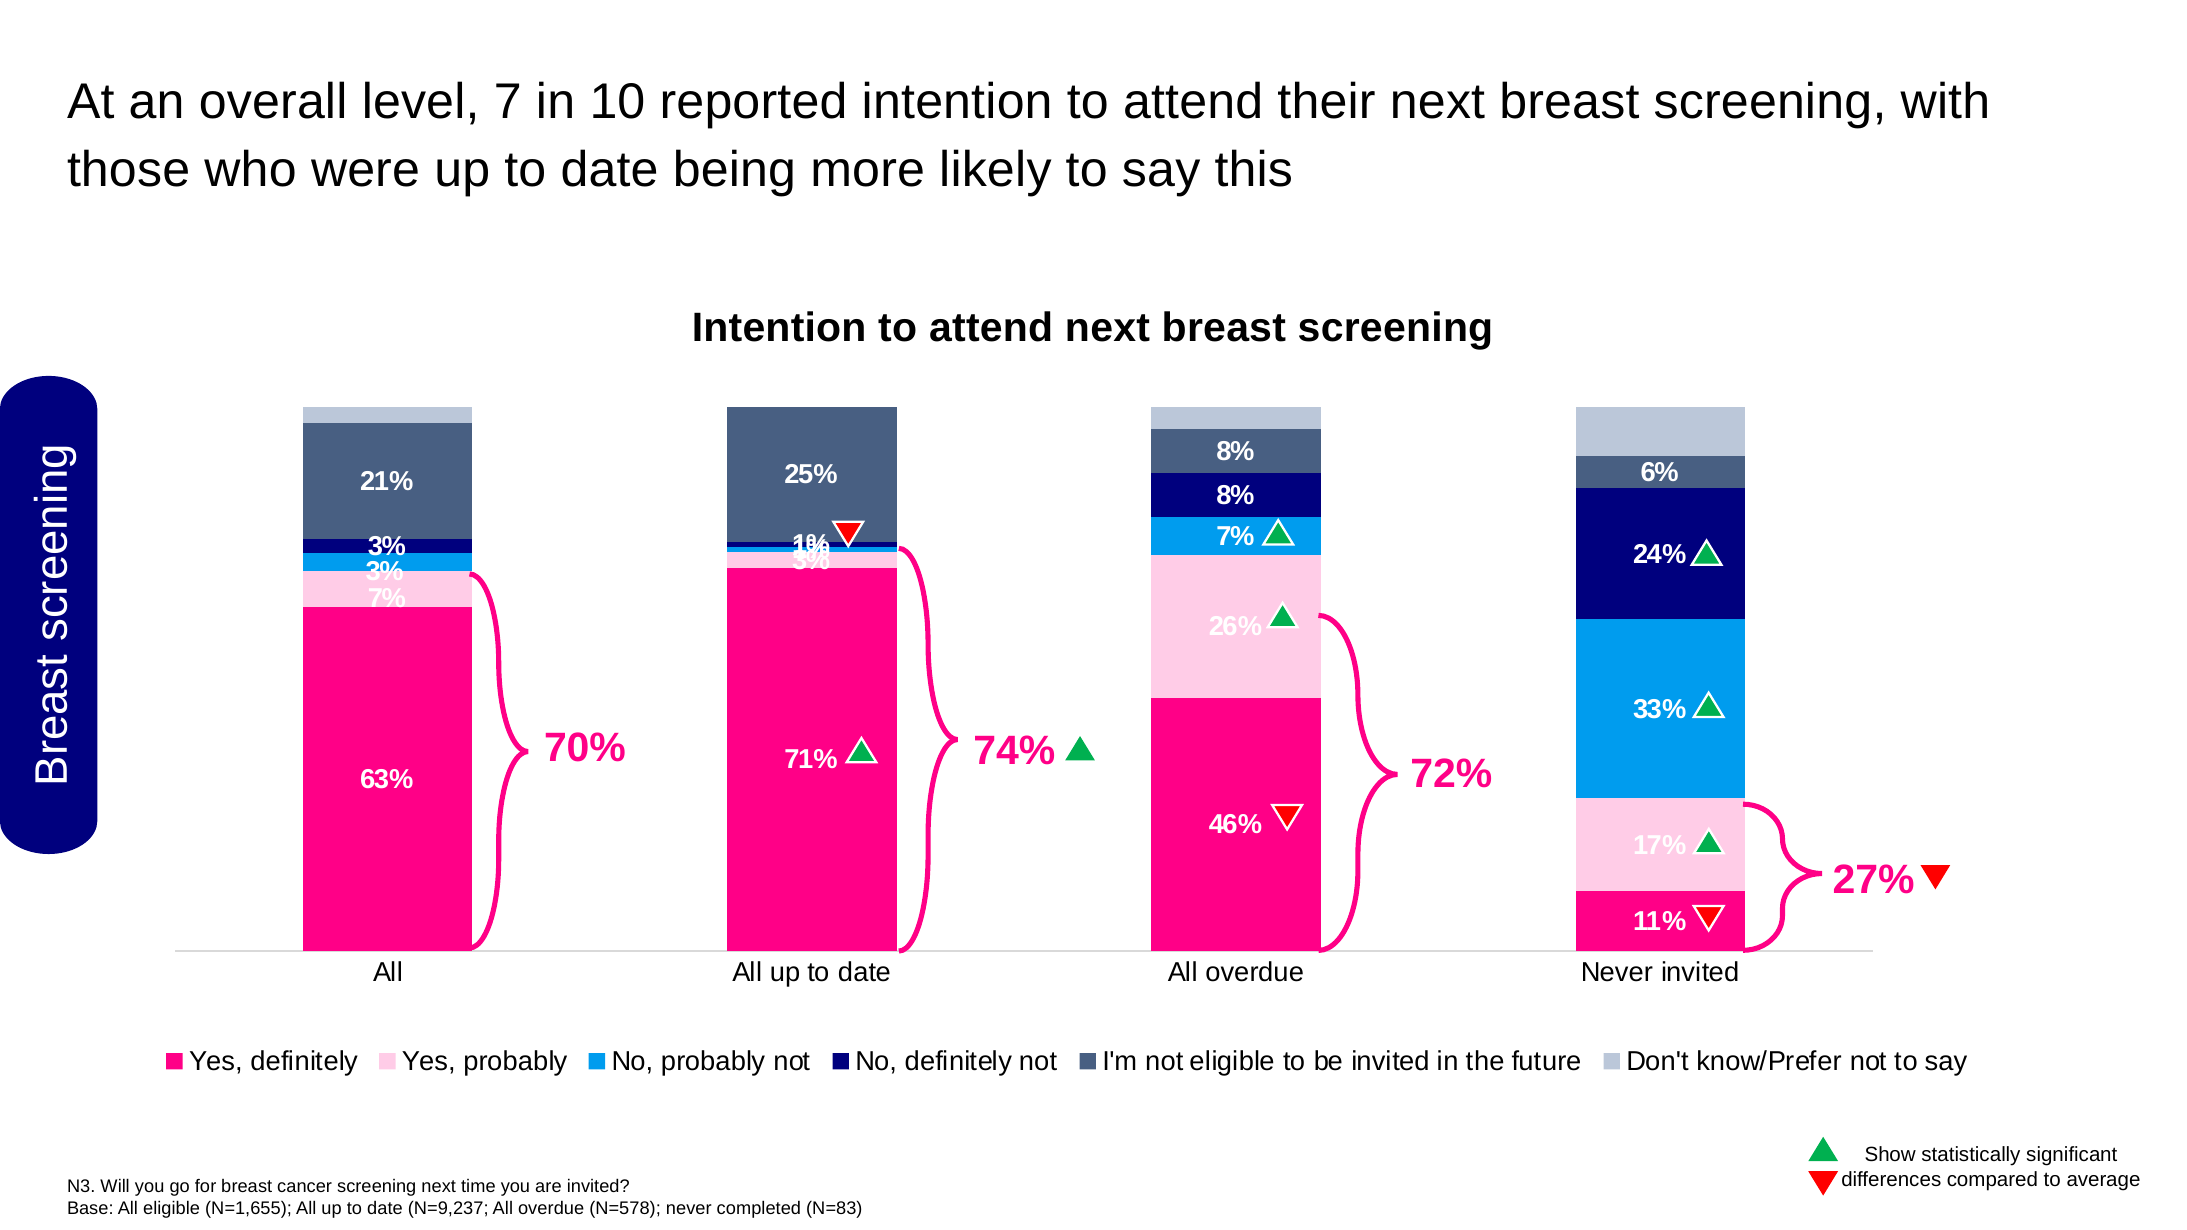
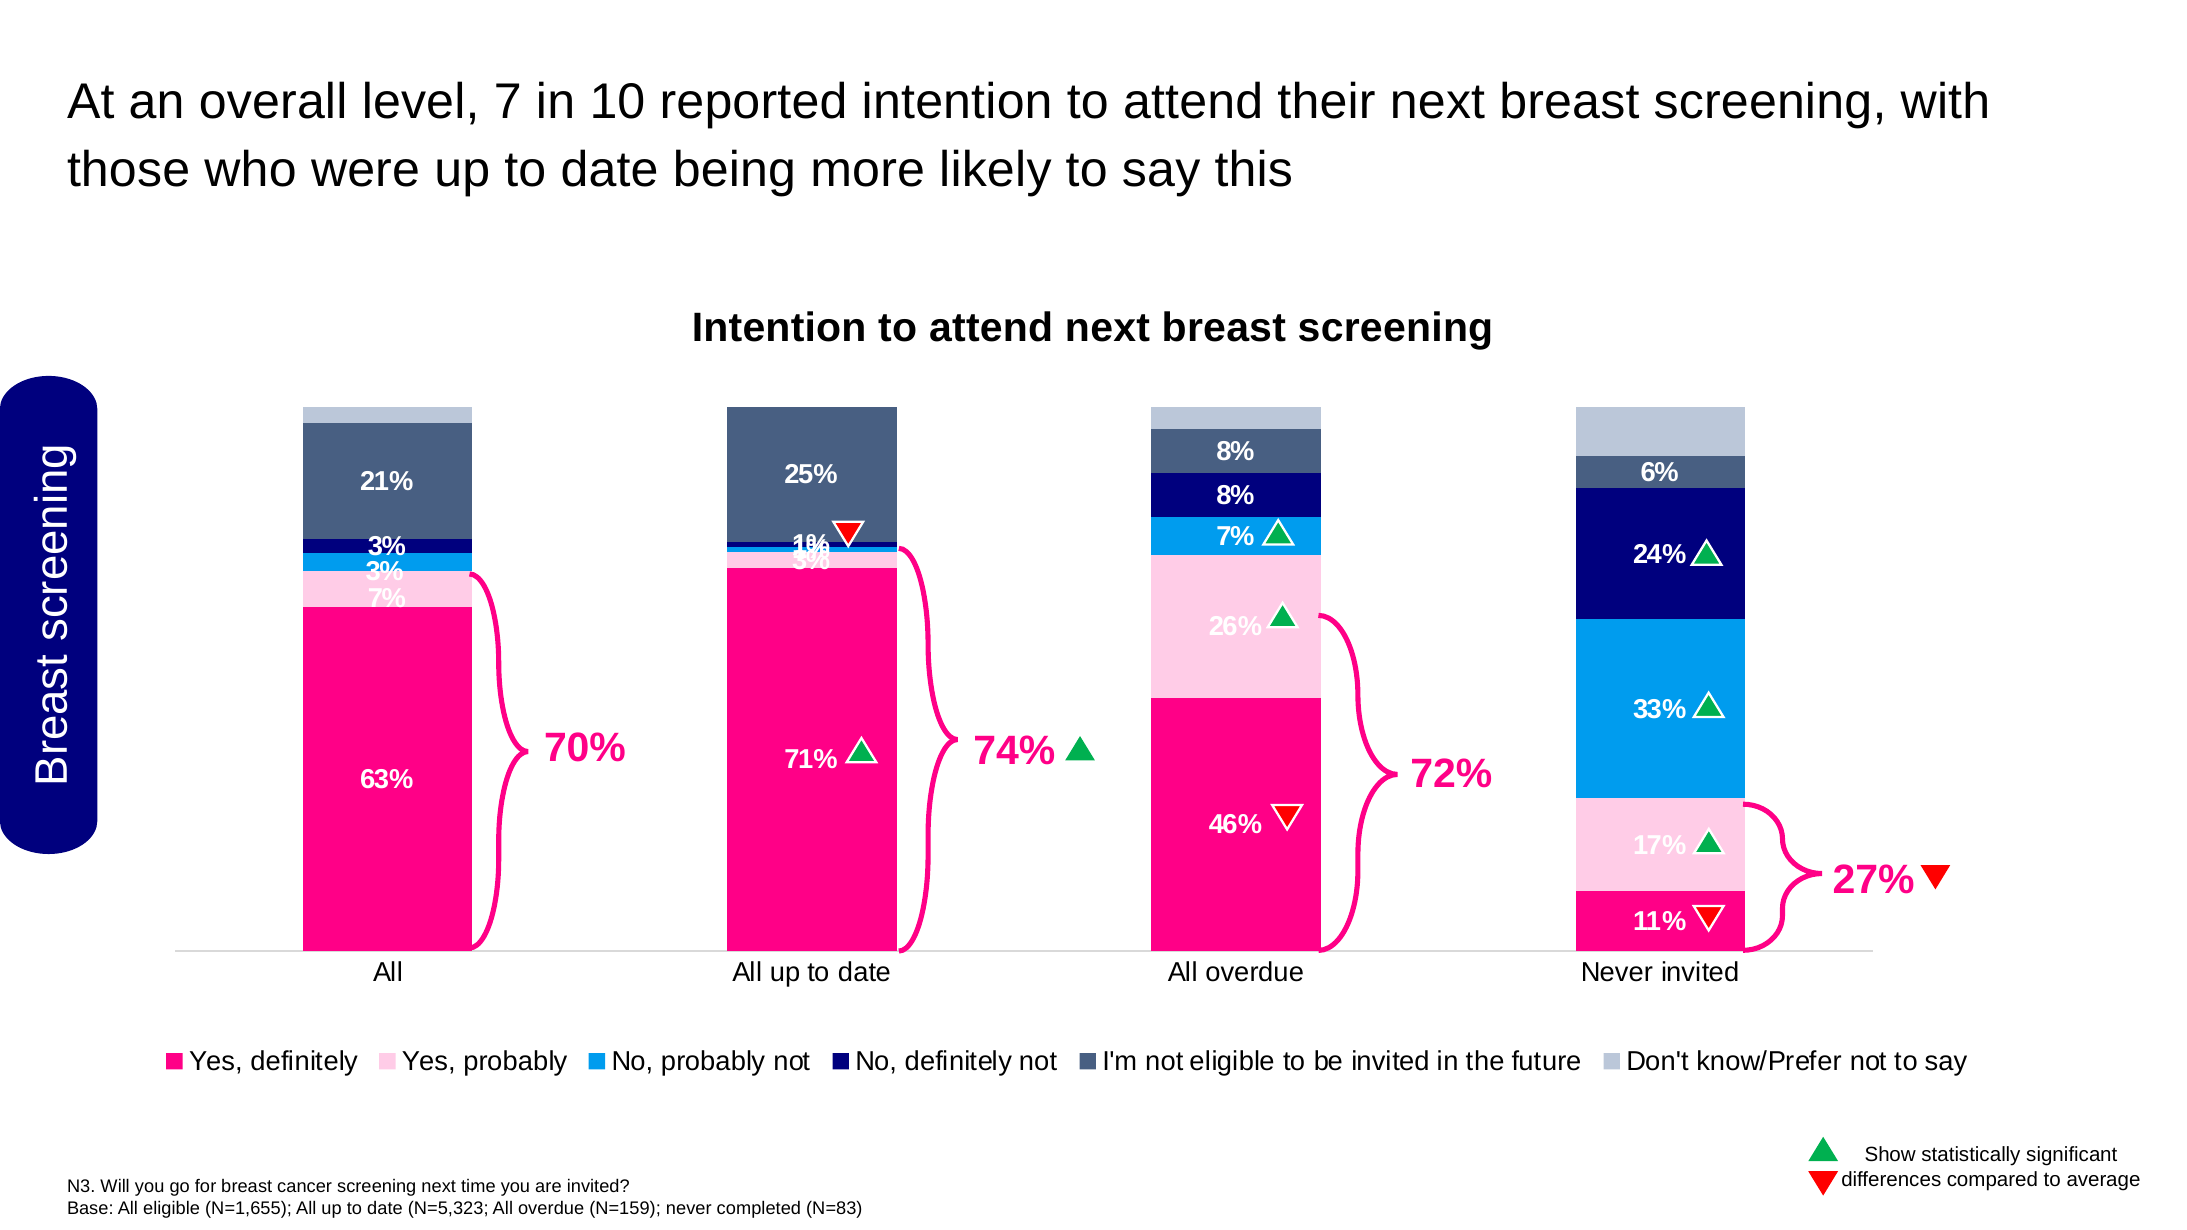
N=9,237: N=9,237 -> N=5,323 (448, 1209)
N=578: N=578 -> N=159 (625, 1209)
